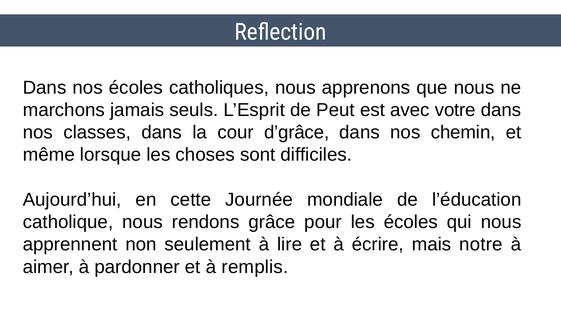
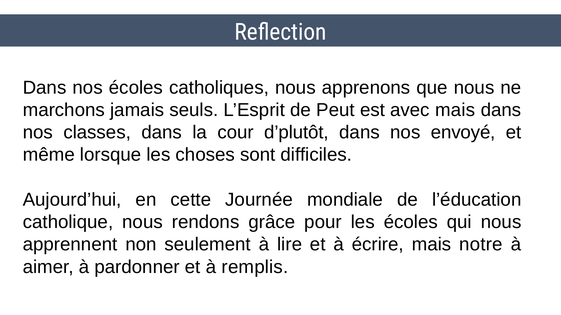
avec votre: votre -> mais (455, 110)
d’grâce: d’grâce -> d’plutôt (297, 133)
chemin: chemin -> envoyé (463, 133)
